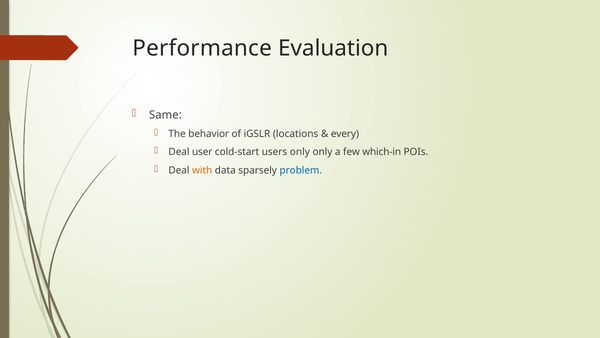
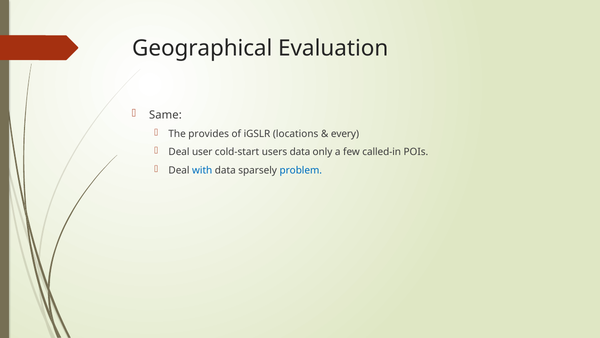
Performance: Performance -> Geographical (202, 48)
behavior: behavior -> provides (209, 134)
users only: only -> data (300, 152)
which-in: which-in -> called-in (382, 152)
with colour: orange -> blue (202, 170)
